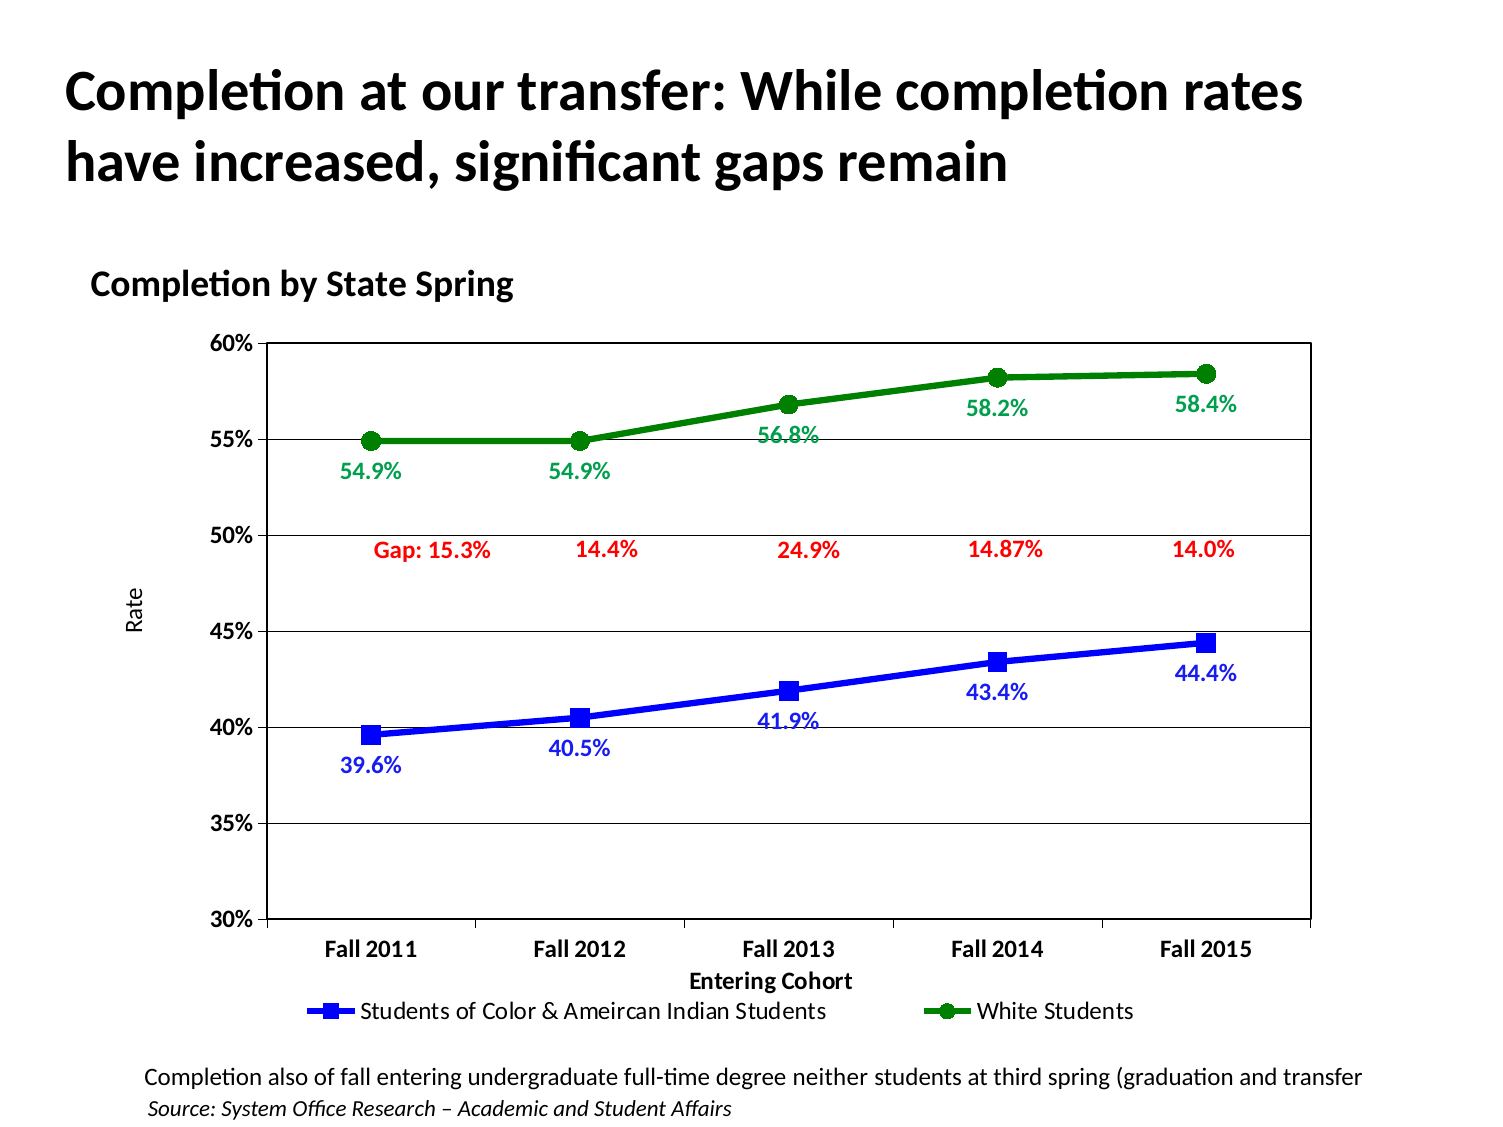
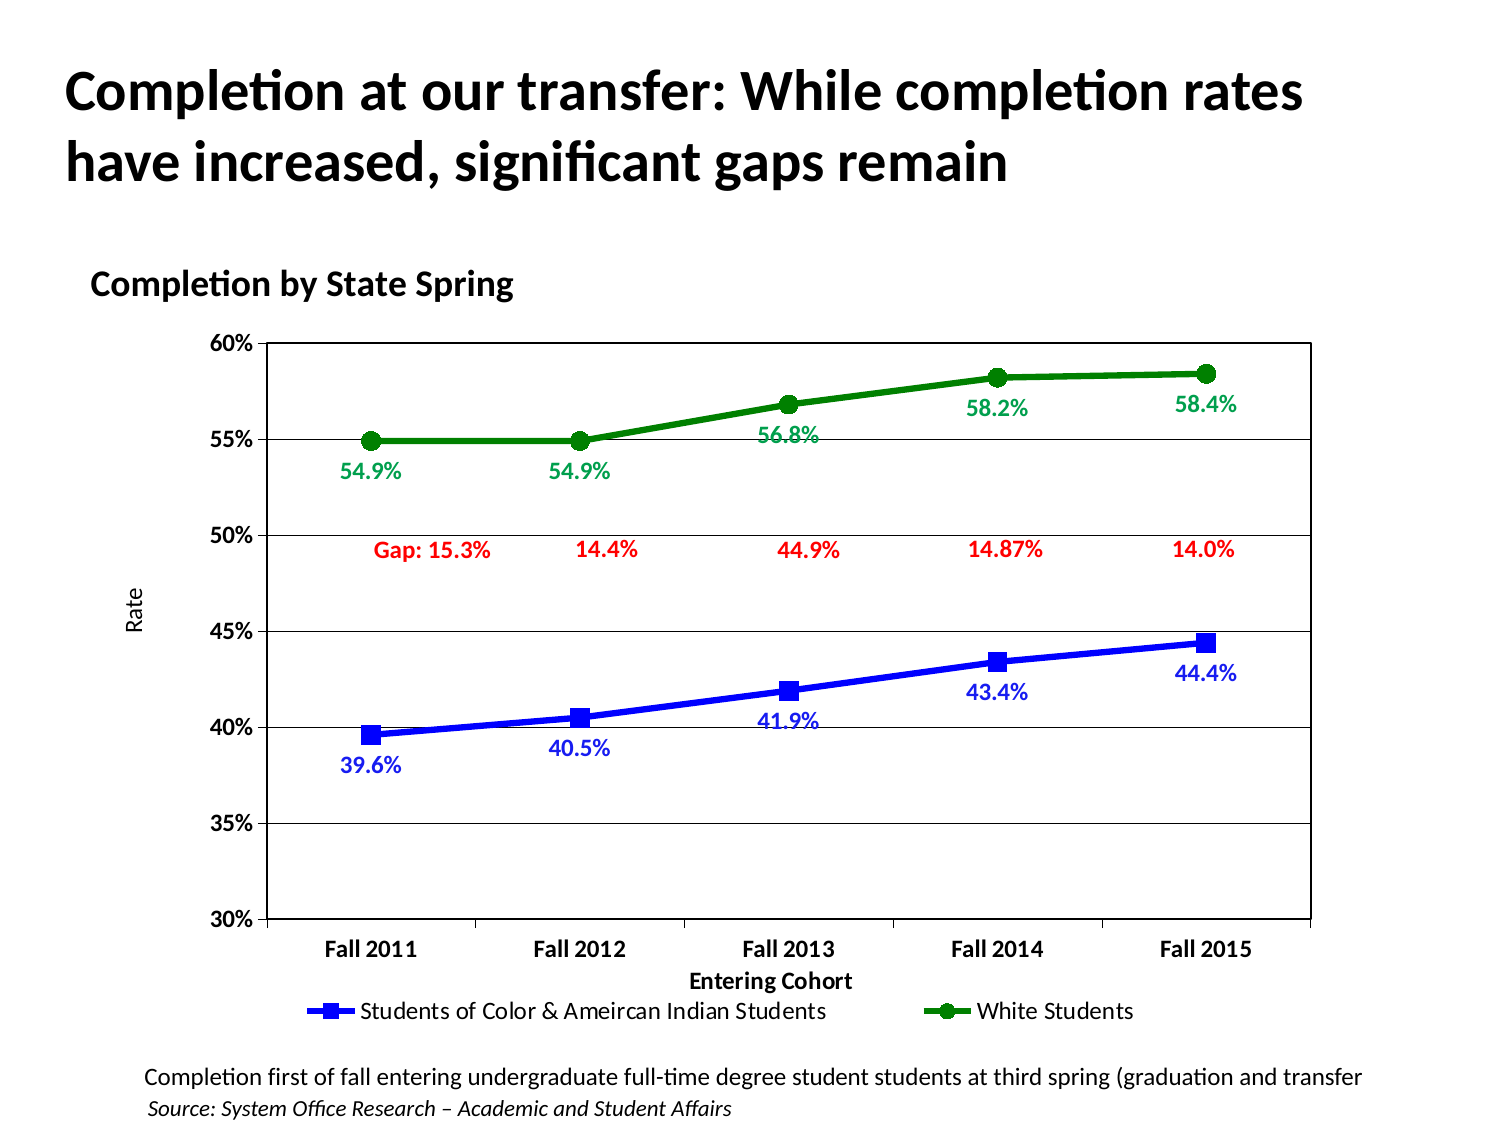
24.9%: 24.9% -> 44.9% (809, 550)
also: also -> first (288, 1077)
degree neither: neither -> student (830, 1077)
